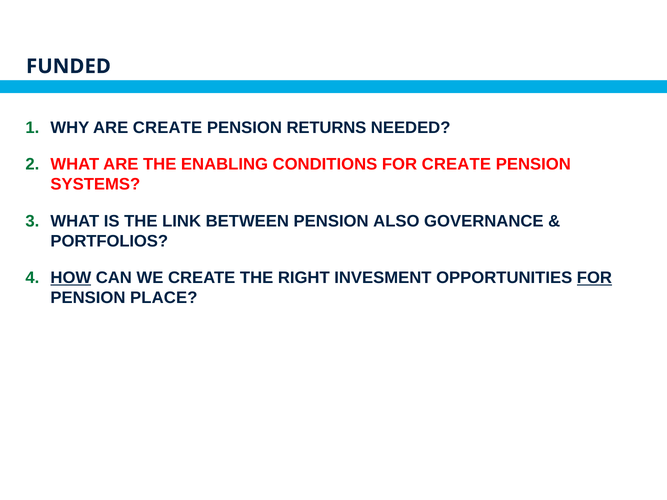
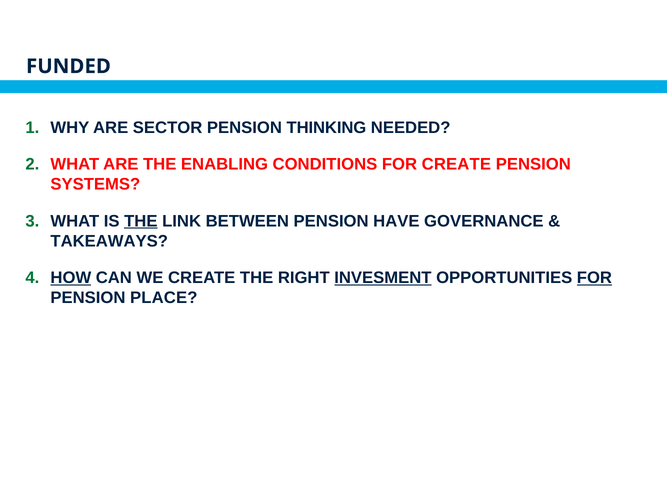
ARE CREATE: CREATE -> SECTOR (168, 128)
RETURNS: RETURNS -> THINKING (326, 128)
THE underline: none -> present (141, 221)
ALSO: ALSO -> HAVE (396, 221)
PORTFOLIOS: PORTFOLIOS -> TAKEAWAYS (109, 241)
INVESMENT underline: none -> present (383, 278)
